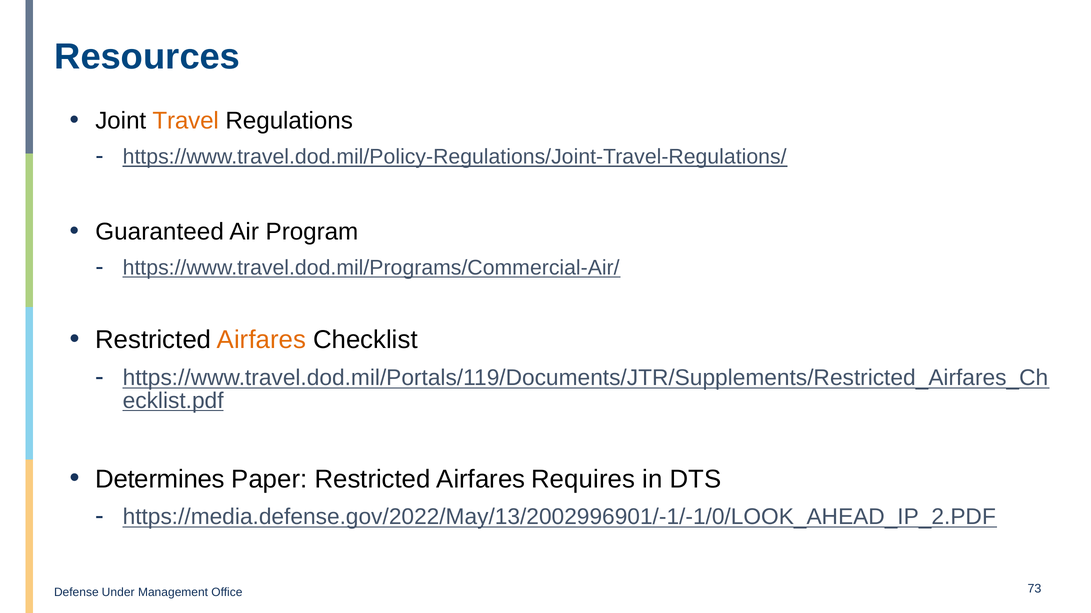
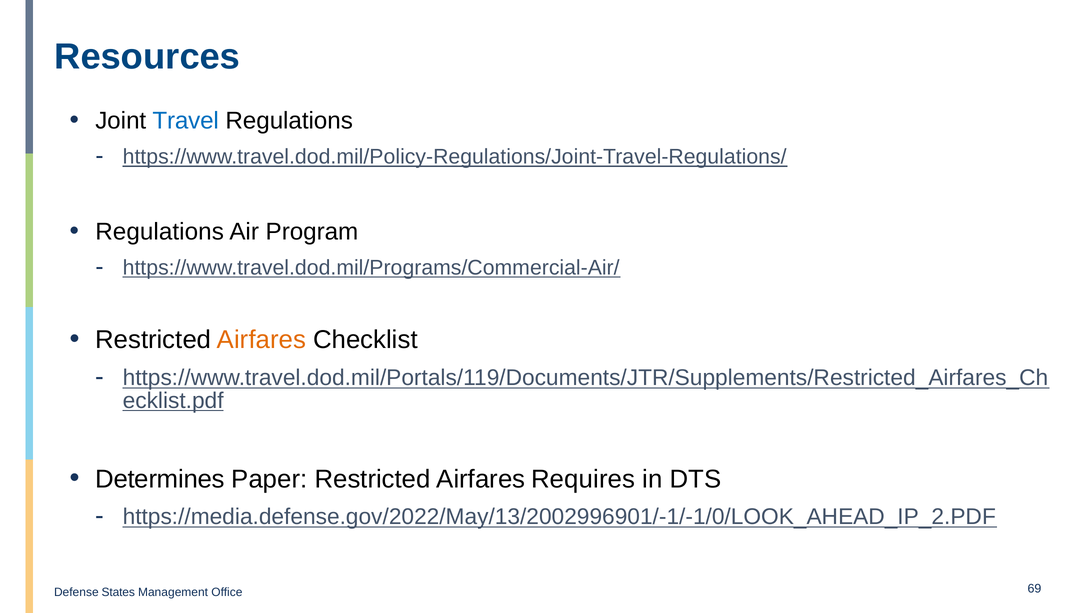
Travel colour: orange -> blue (186, 121)
Guaranteed: Guaranteed -> Regulations (160, 232)
Under: Under -> States (118, 593)
73: 73 -> 69 (1034, 589)
